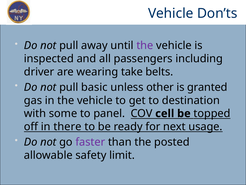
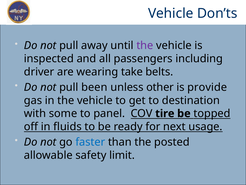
basic: basic -> been (94, 87)
granted: granted -> provide (207, 87)
cell: cell -> tire (165, 113)
there: there -> fluids (68, 126)
faster colour: purple -> blue (90, 142)
